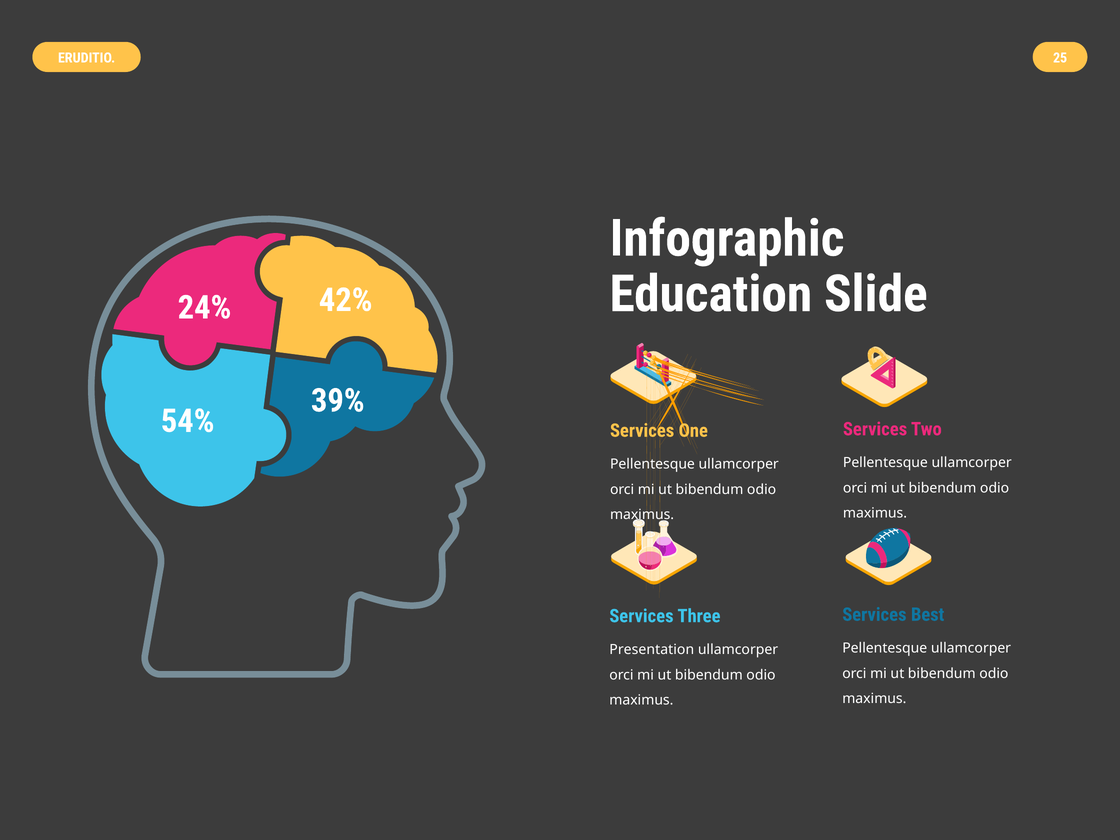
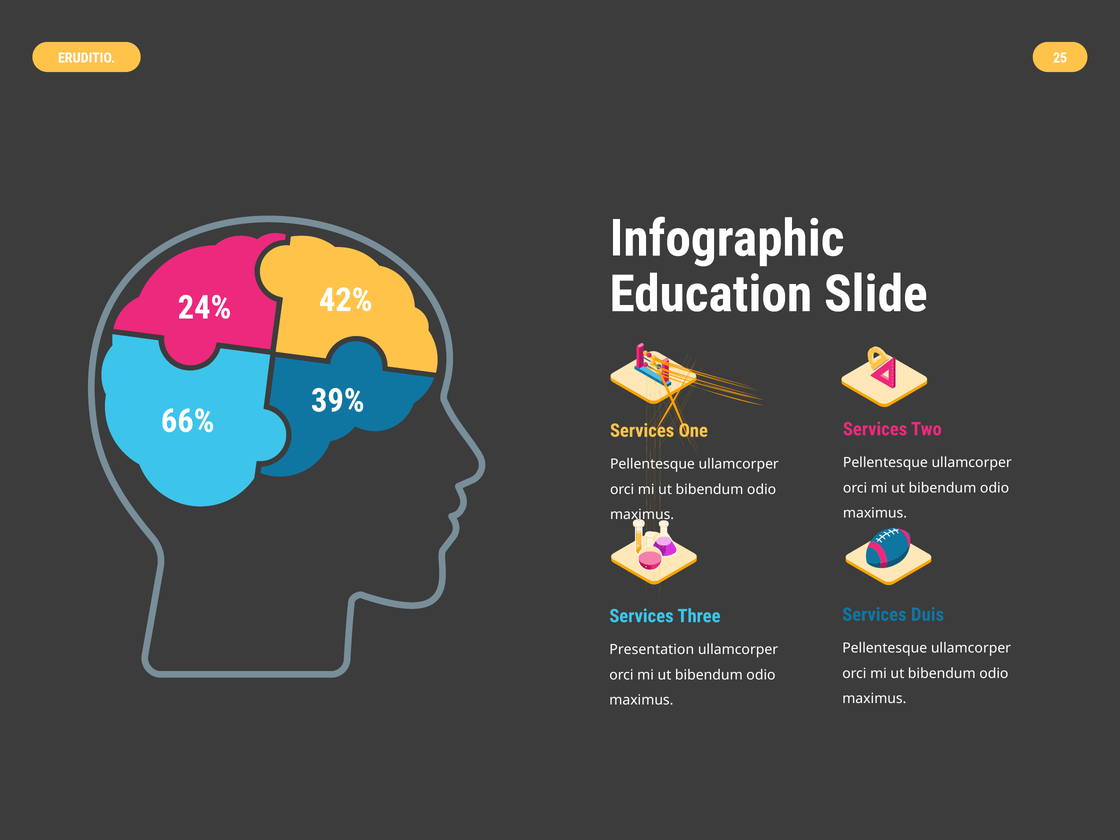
54%: 54% -> 66% (188, 421)
Best: Best -> Duis (928, 615)
